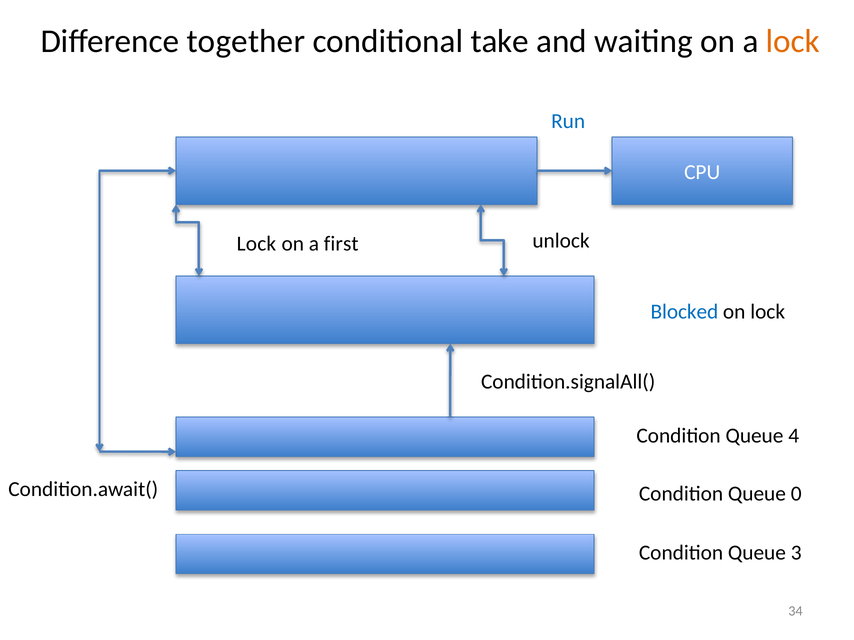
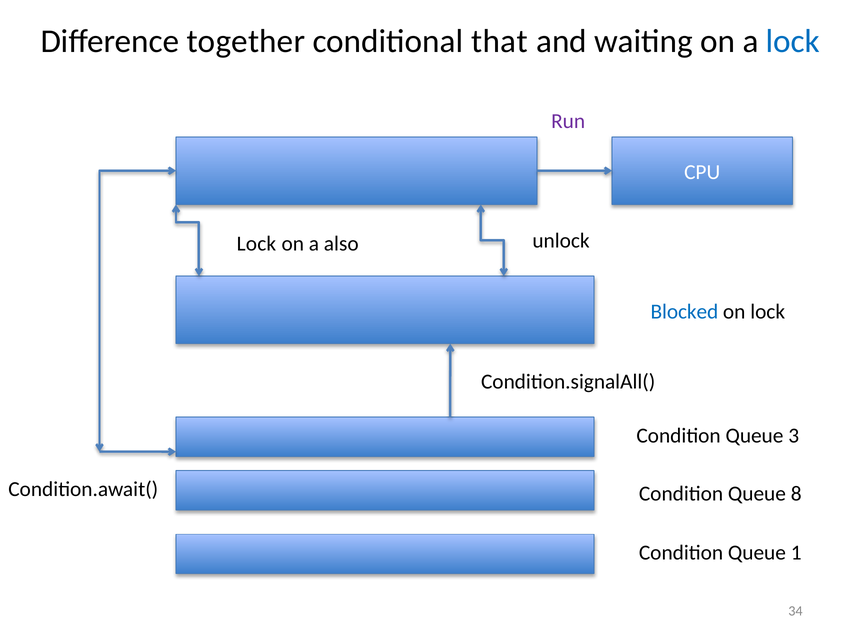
take: take -> that (499, 41)
lock colour: orange -> blue (793, 41)
Run colour: blue -> purple (568, 121)
first: first -> also (341, 244)
4: 4 -> 3 (794, 436)
0: 0 -> 8 (796, 494)
3: 3 -> 1 (796, 553)
